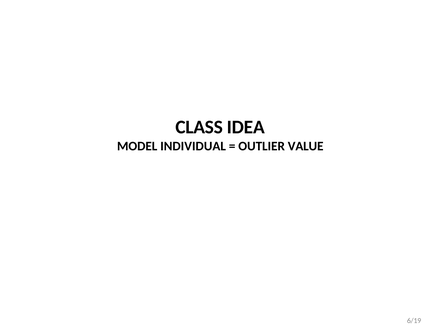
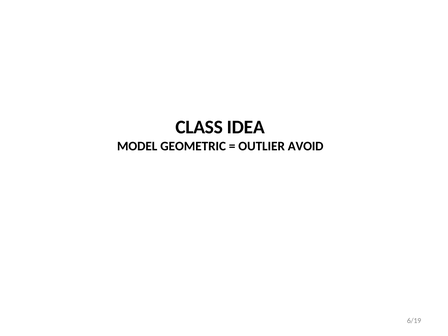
INDIVIDUAL: INDIVIDUAL -> GEOMETRIC (193, 146)
VALUE: VALUE -> AVOID (306, 146)
